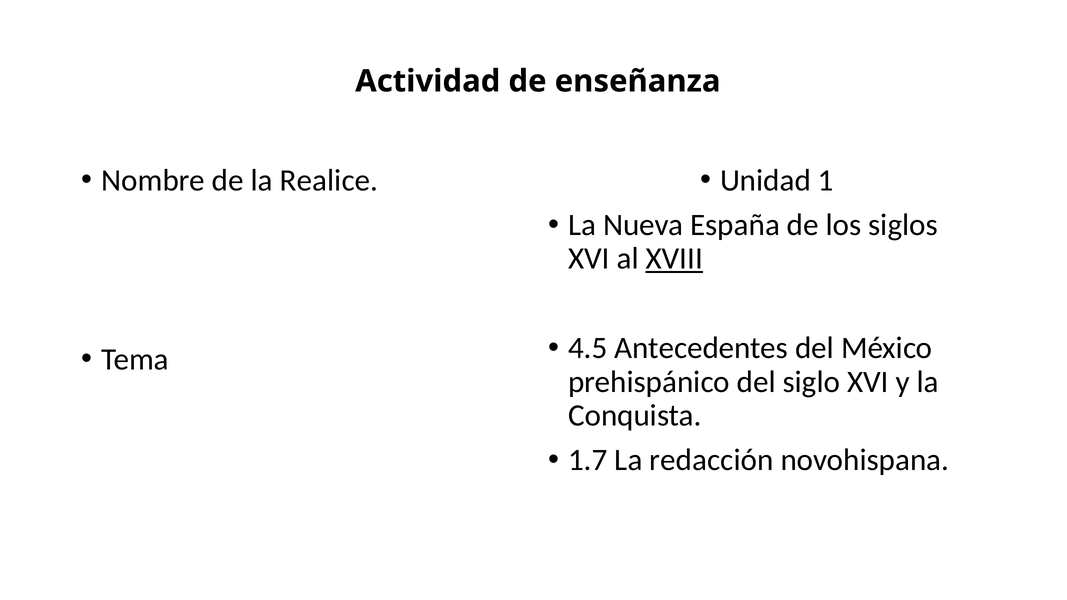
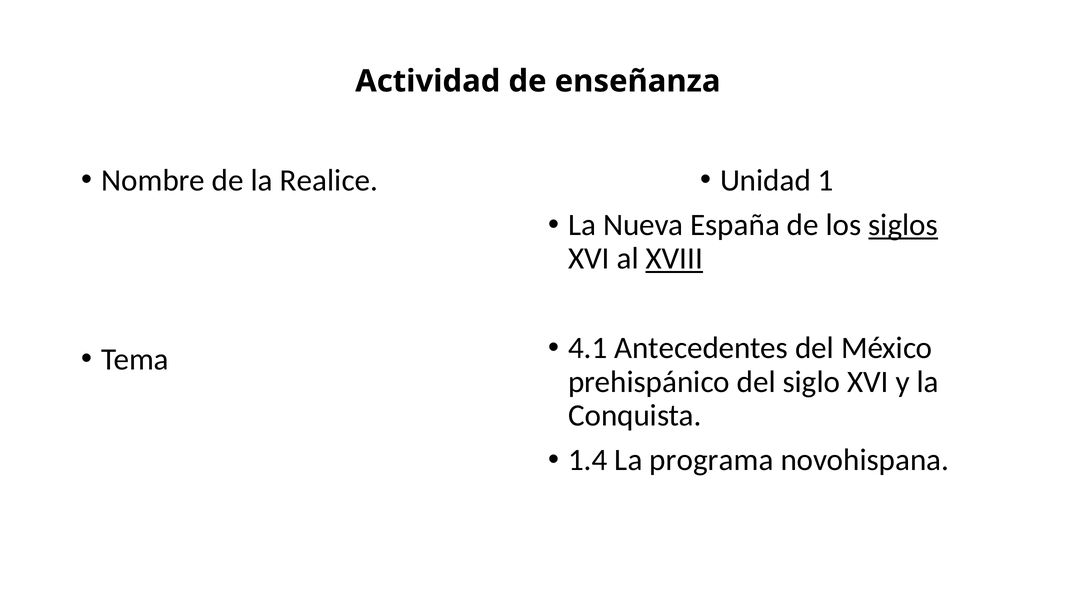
siglos underline: none -> present (903, 225)
4.5: 4.5 -> 4.1 (588, 348)
1.7: 1.7 -> 1.4 (588, 460)
redacción: redacción -> programa (712, 460)
